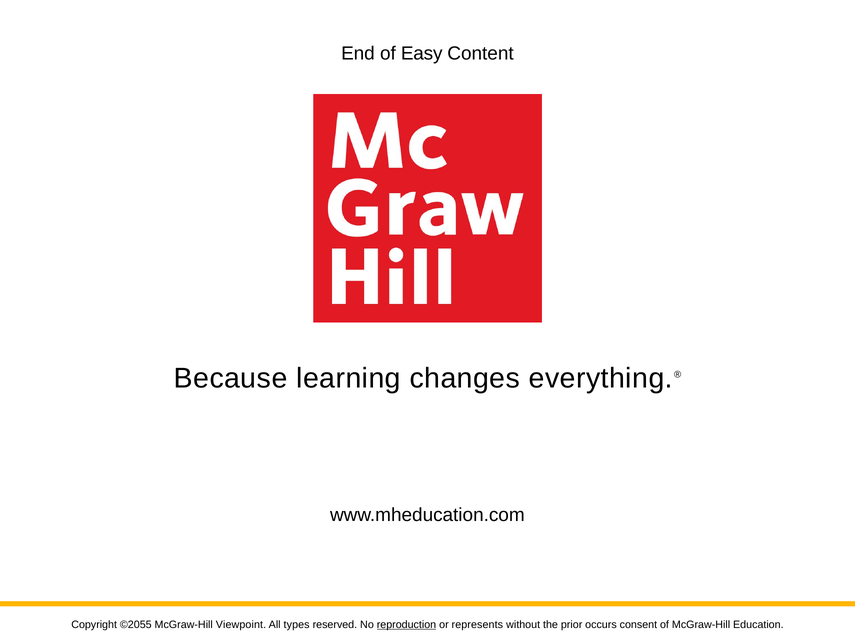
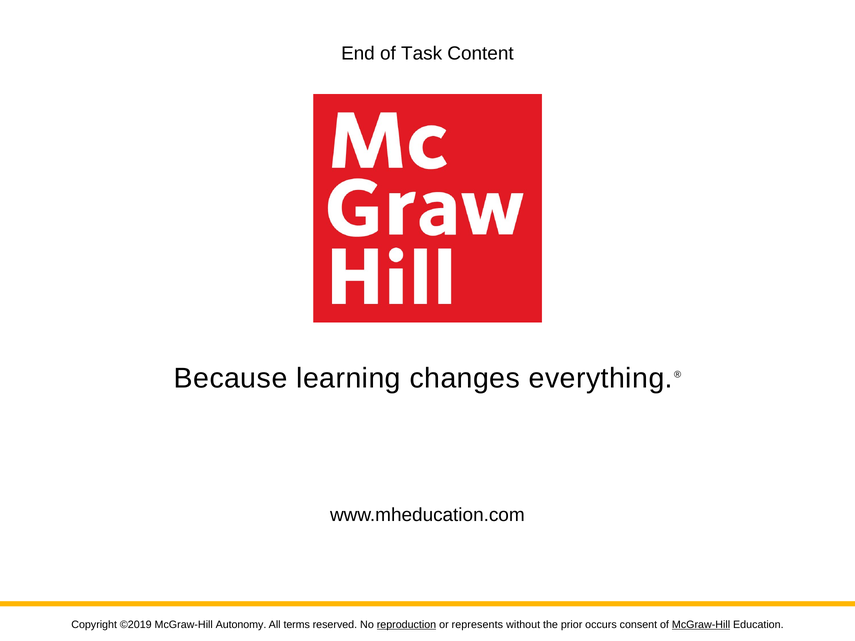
Easy: Easy -> Task (422, 53)
©2055: ©2055 -> ©2019 (136, 625)
Viewpoint: Viewpoint -> Autonomy (241, 625)
types: types -> terms (297, 625)
McGraw-Hill underline: none -> present (701, 625)
